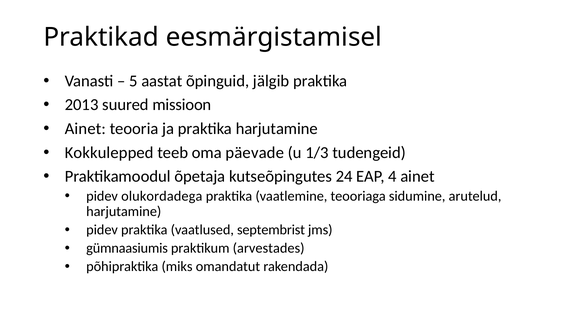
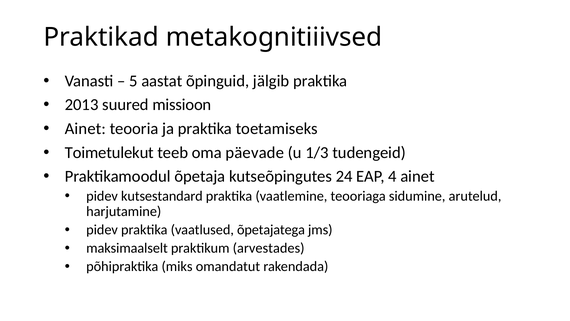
eesmärgistamisel: eesmärgistamisel -> metakognitiiivsed (274, 37)
praktika harjutamine: harjutamine -> toetamiseks (277, 128)
Kokkulepped: Kokkulepped -> Toimetulekut (109, 152)
olukordadega: olukordadega -> kutsestandard (162, 196)
septembrist: septembrist -> õpetajatega (271, 230)
gümnaasiumis: gümnaasiumis -> maksimaalselt (127, 248)
